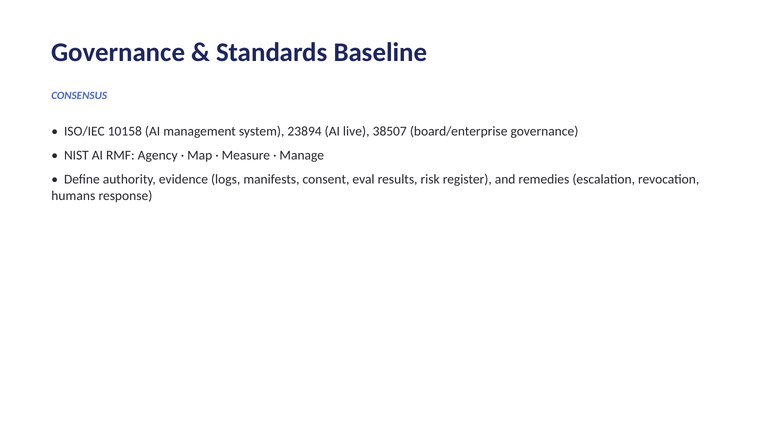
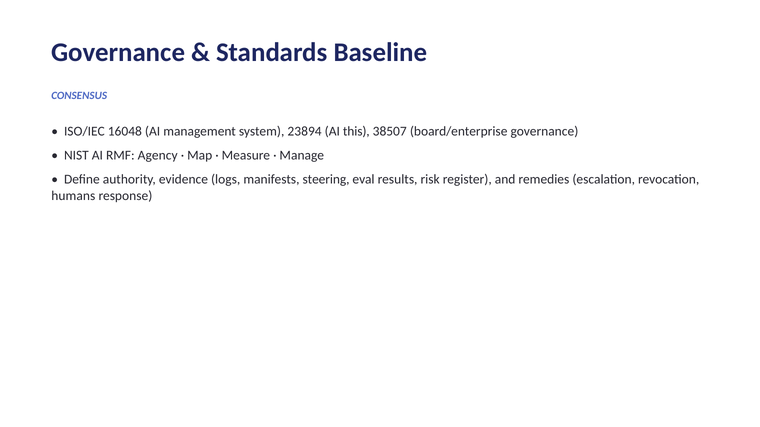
10158: 10158 -> 16048 (125, 132)
live: live -> this (356, 132)
consent: consent -> steering (326, 180)
